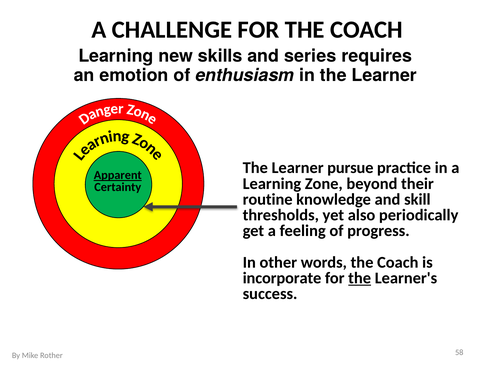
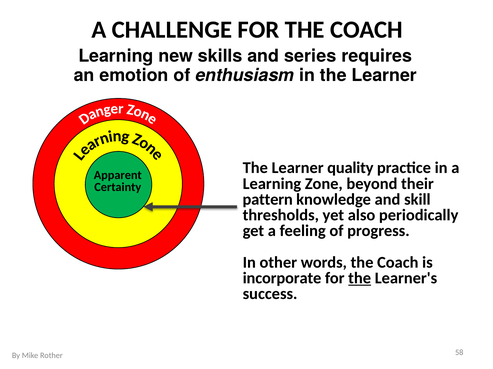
pursue: pursue -> quality (350, 168)
Apparent underline: present -> none (118, 176)
routine: routine -> pattern (268, 200)
